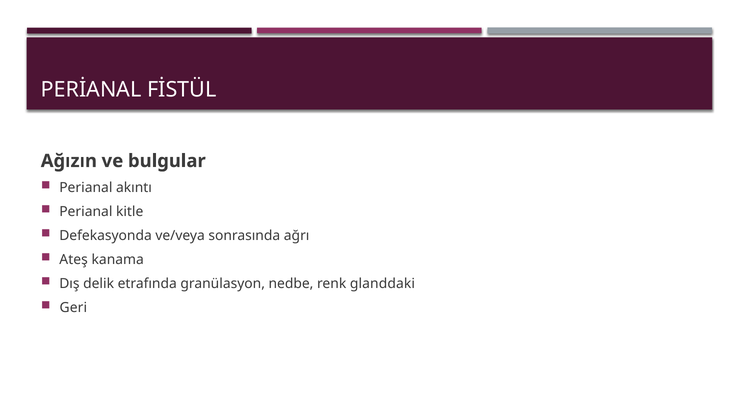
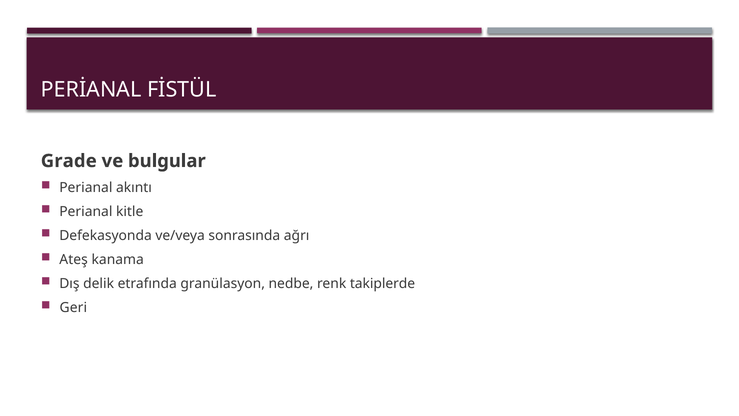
Ağızın: Ağızın -> Grade (69, 161)
glanddaki: glanddaki -> takiplerde (383, 283)
